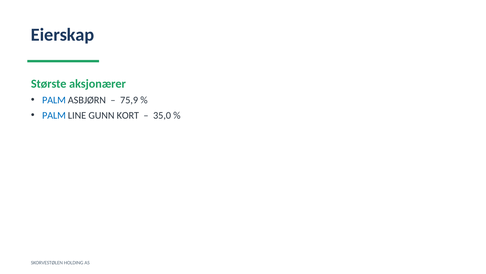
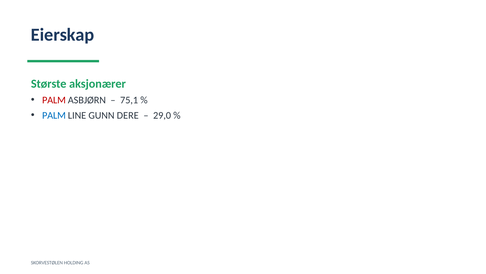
PALM colour: blue -> red (54, 100)
75,9: 75,9 -> 75,1 (129, 100)
KORT: KORT -> DERE (128, 115)
35,0: 35,0 -> 29,0 (162, 115)
